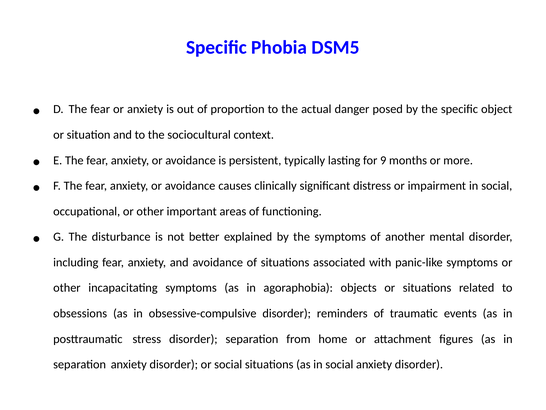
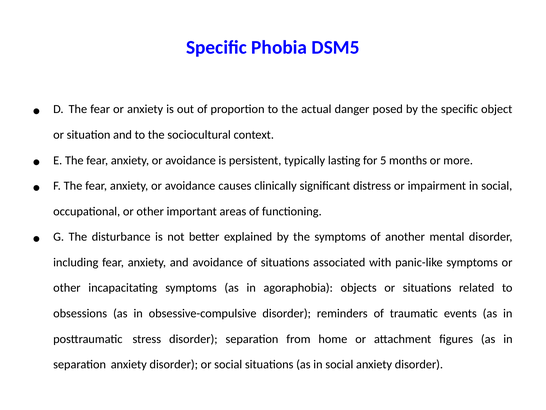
9: 9 -> 5 (383, 160)
